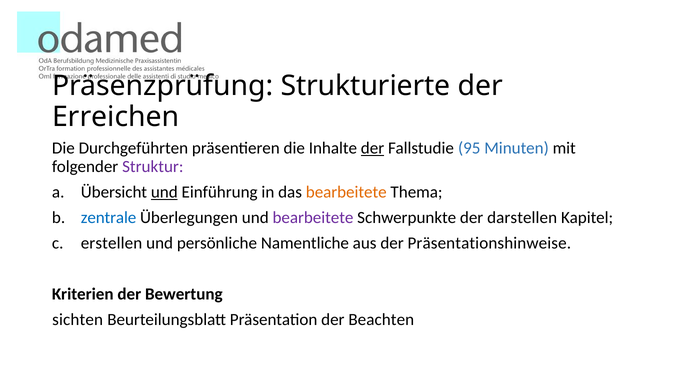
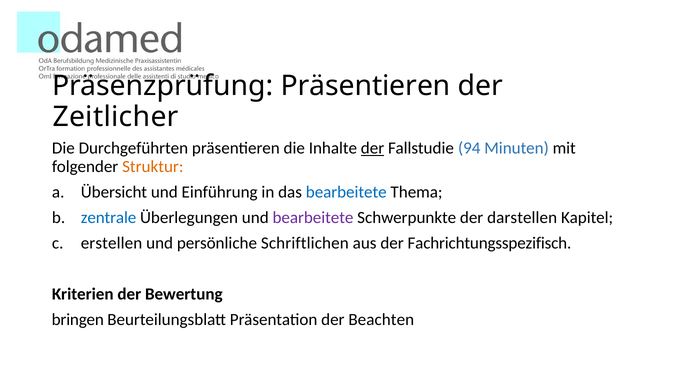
Präsenzprüfung Strukturierte: Strukturierte -> Präsentieren (366, 86)
Erreichen: Erreichen -> Zeitlicher (116, 117)
95: 95 -> 94 (469, 149)
Struktur colour: purple -> orange (153, 167)
und underline: present -> none (164, 193)
bearbeitete colour: orange -> blue (346, 193)
Namentliche: Namentliche -> Schriftlichen (305, 244)
Präsentationshinweise: Präsentationshinweise -> Fachrichtungsspezifisch (489, 244)
sichten: sichten -> bringen (78, 320)
